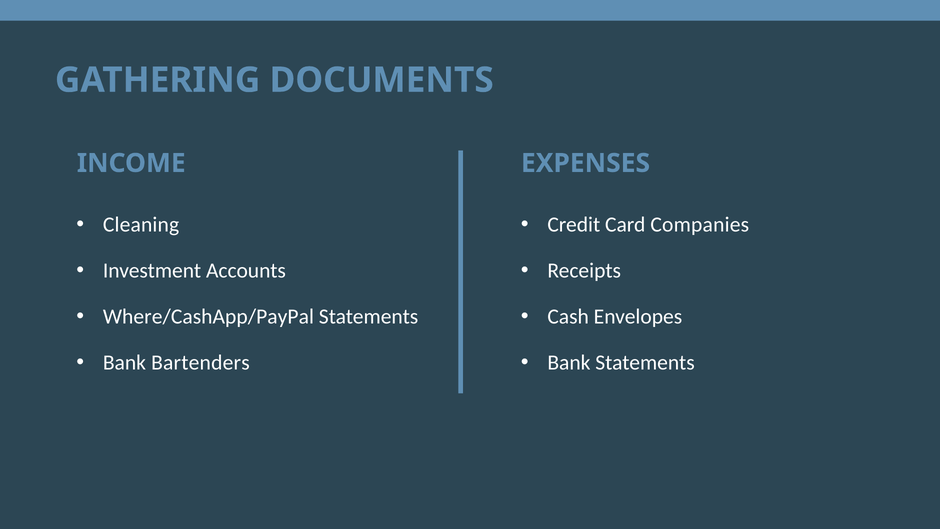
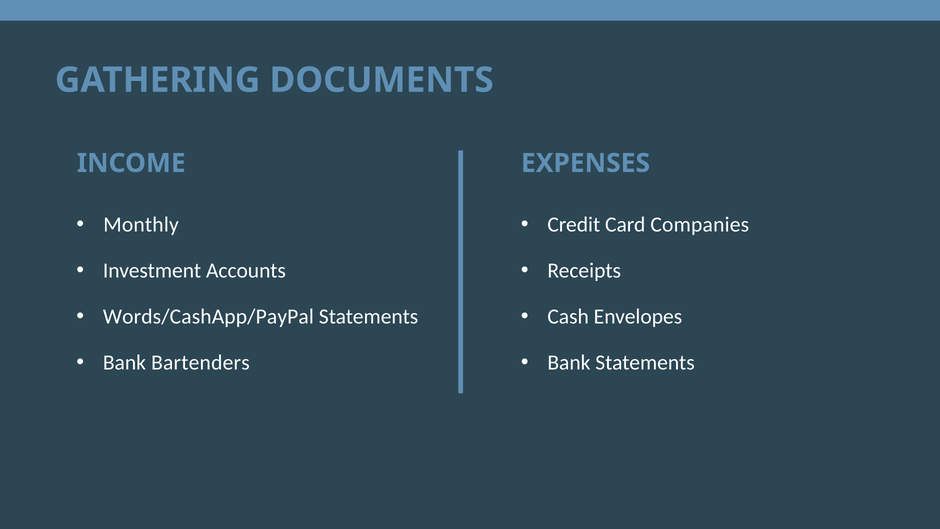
Cleaning: Cleaning -> Monthly (141, 225)
Where/CashApp/PayPal: Where/CashApp/PayPal -> Words/CashApp/PayPal (208, 317)
